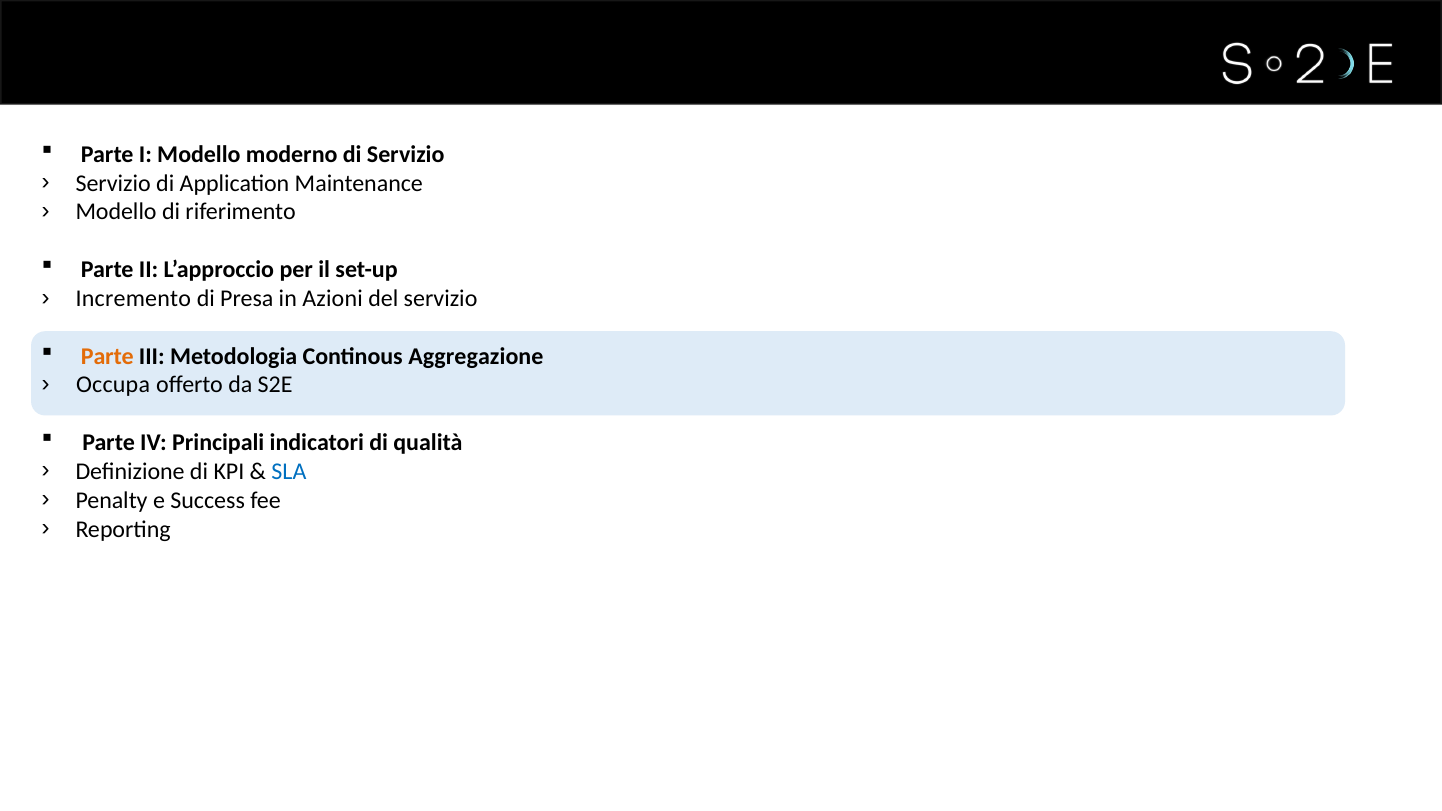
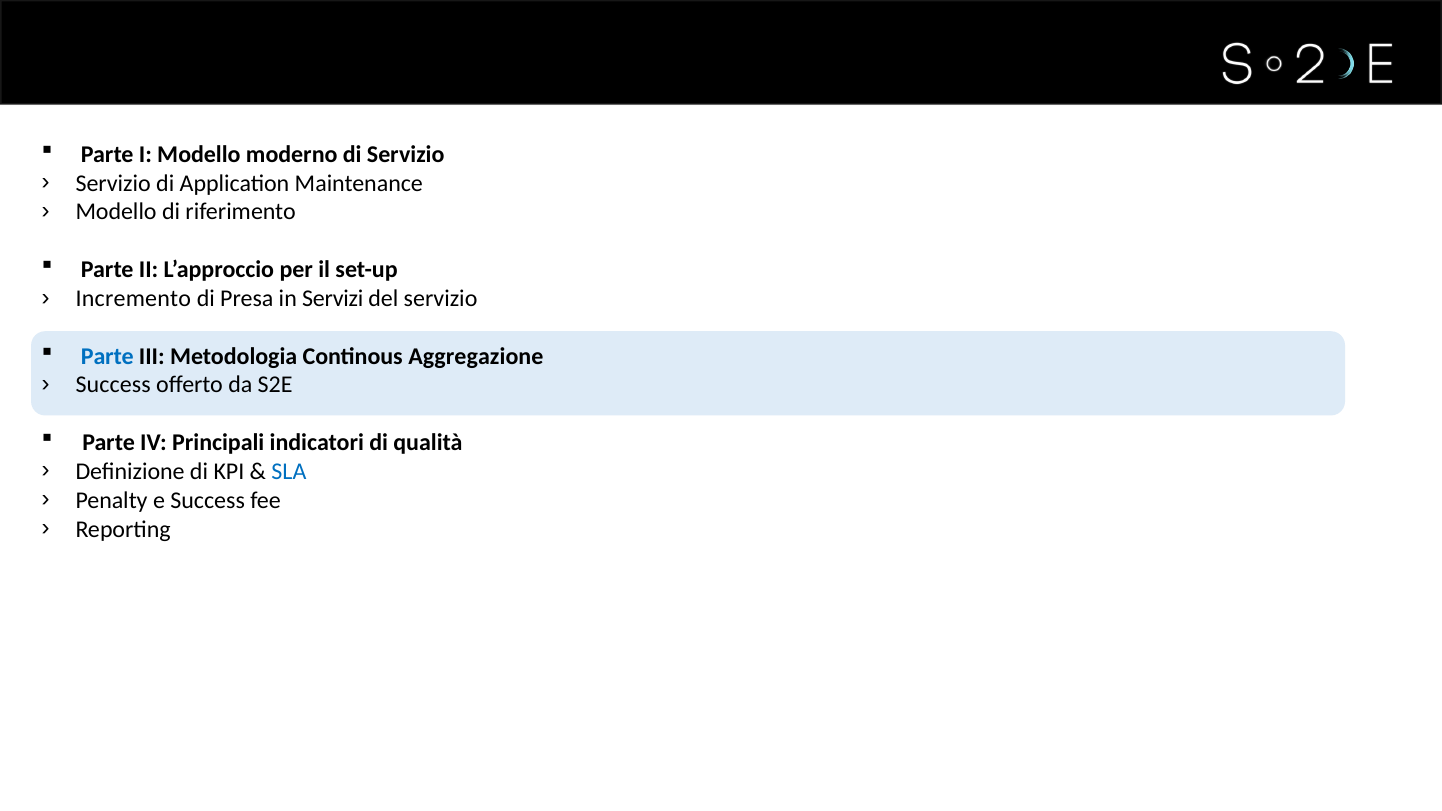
Azioni: Azioni -> Servizi (333, 299)
Parte colour: orange -> blue (107, 356)
Occupa: Occupa -> Success (113, 385)
